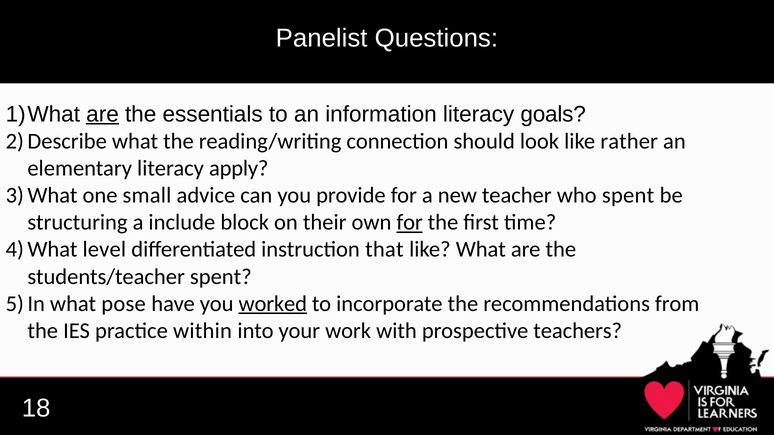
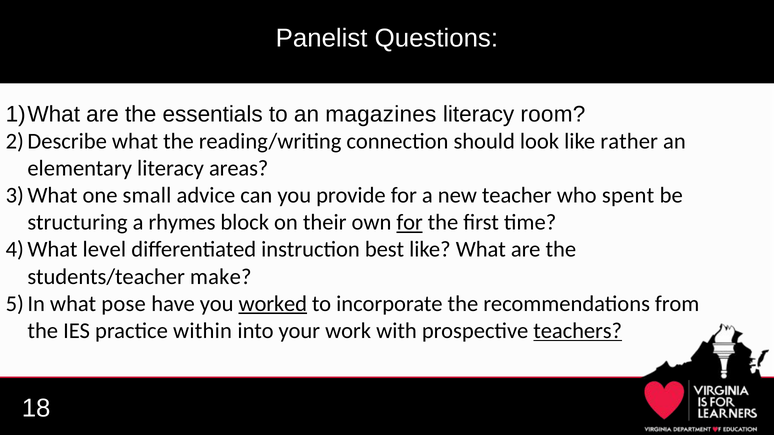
are underline: present -> none (103, 114)
information: information -> magazines (381, 114)
goals: goals -> room (553, 114)
apply: apply -> areas (239, 168)
include: include -> rhymes (182, 223)
that: that -> best (384, 250)
students/teacher spent: spent -> make (221, 277)
teachers underline: none -> present (578, 331)
